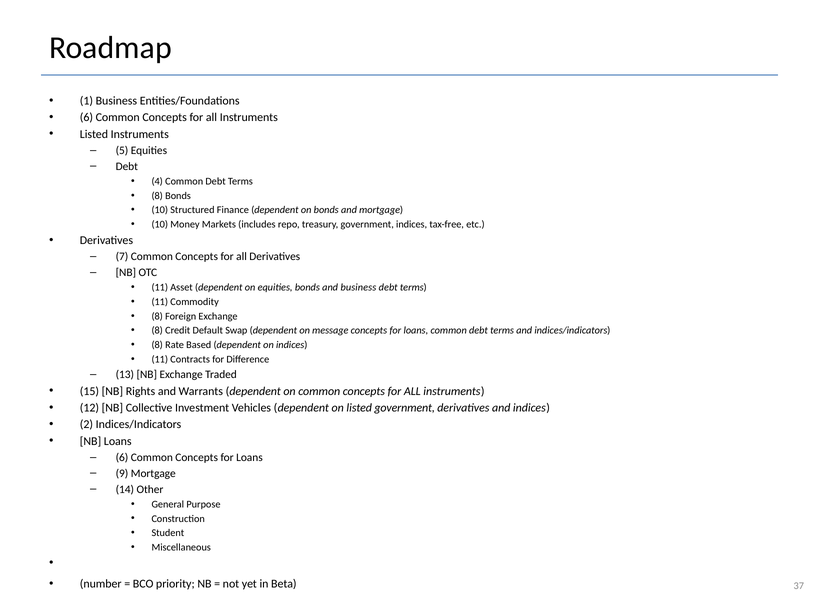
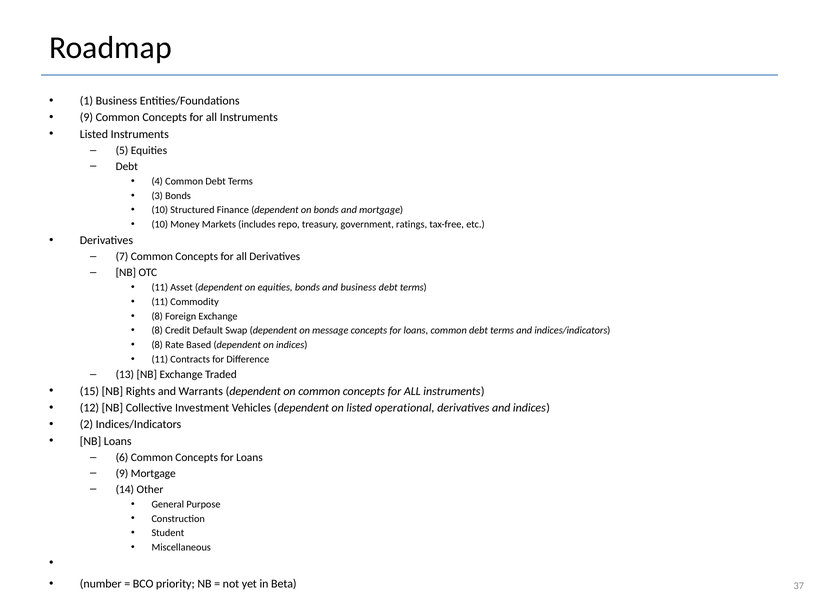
6: 6 -> 9 (86, 118)
8: 8 -> 3 (157, 196)
government indices: indices -> ratings (412, 225)
listed government: government -> operational (405, 408)
